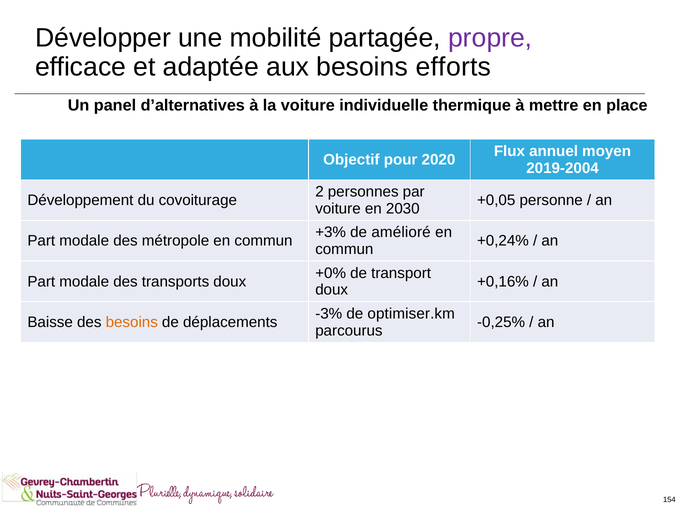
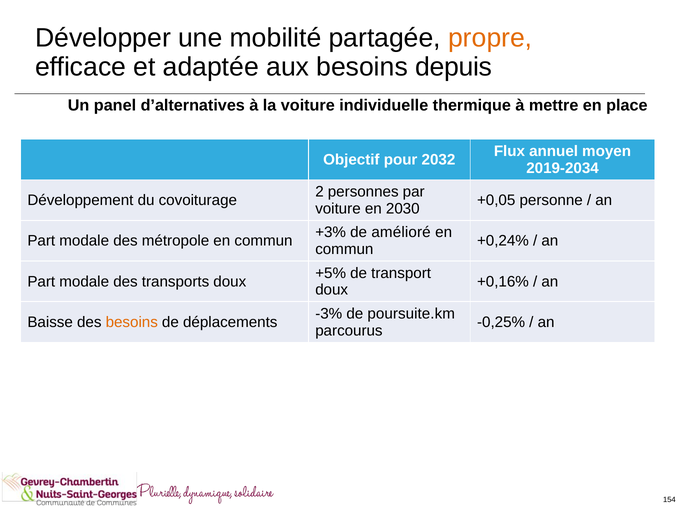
propre colour: purple -> orange (490, 38)
efforts: efforts -> depuis (454, 67)
2020: 2020 -> 2032 (438, 160)
2019-2004: 2019-2004 -> 2019-2034 (563, 168)
+0%: +0% -> +5% (331, 273)
optimiser.km: optimiser.km -> poursuite.km (411, 314)
